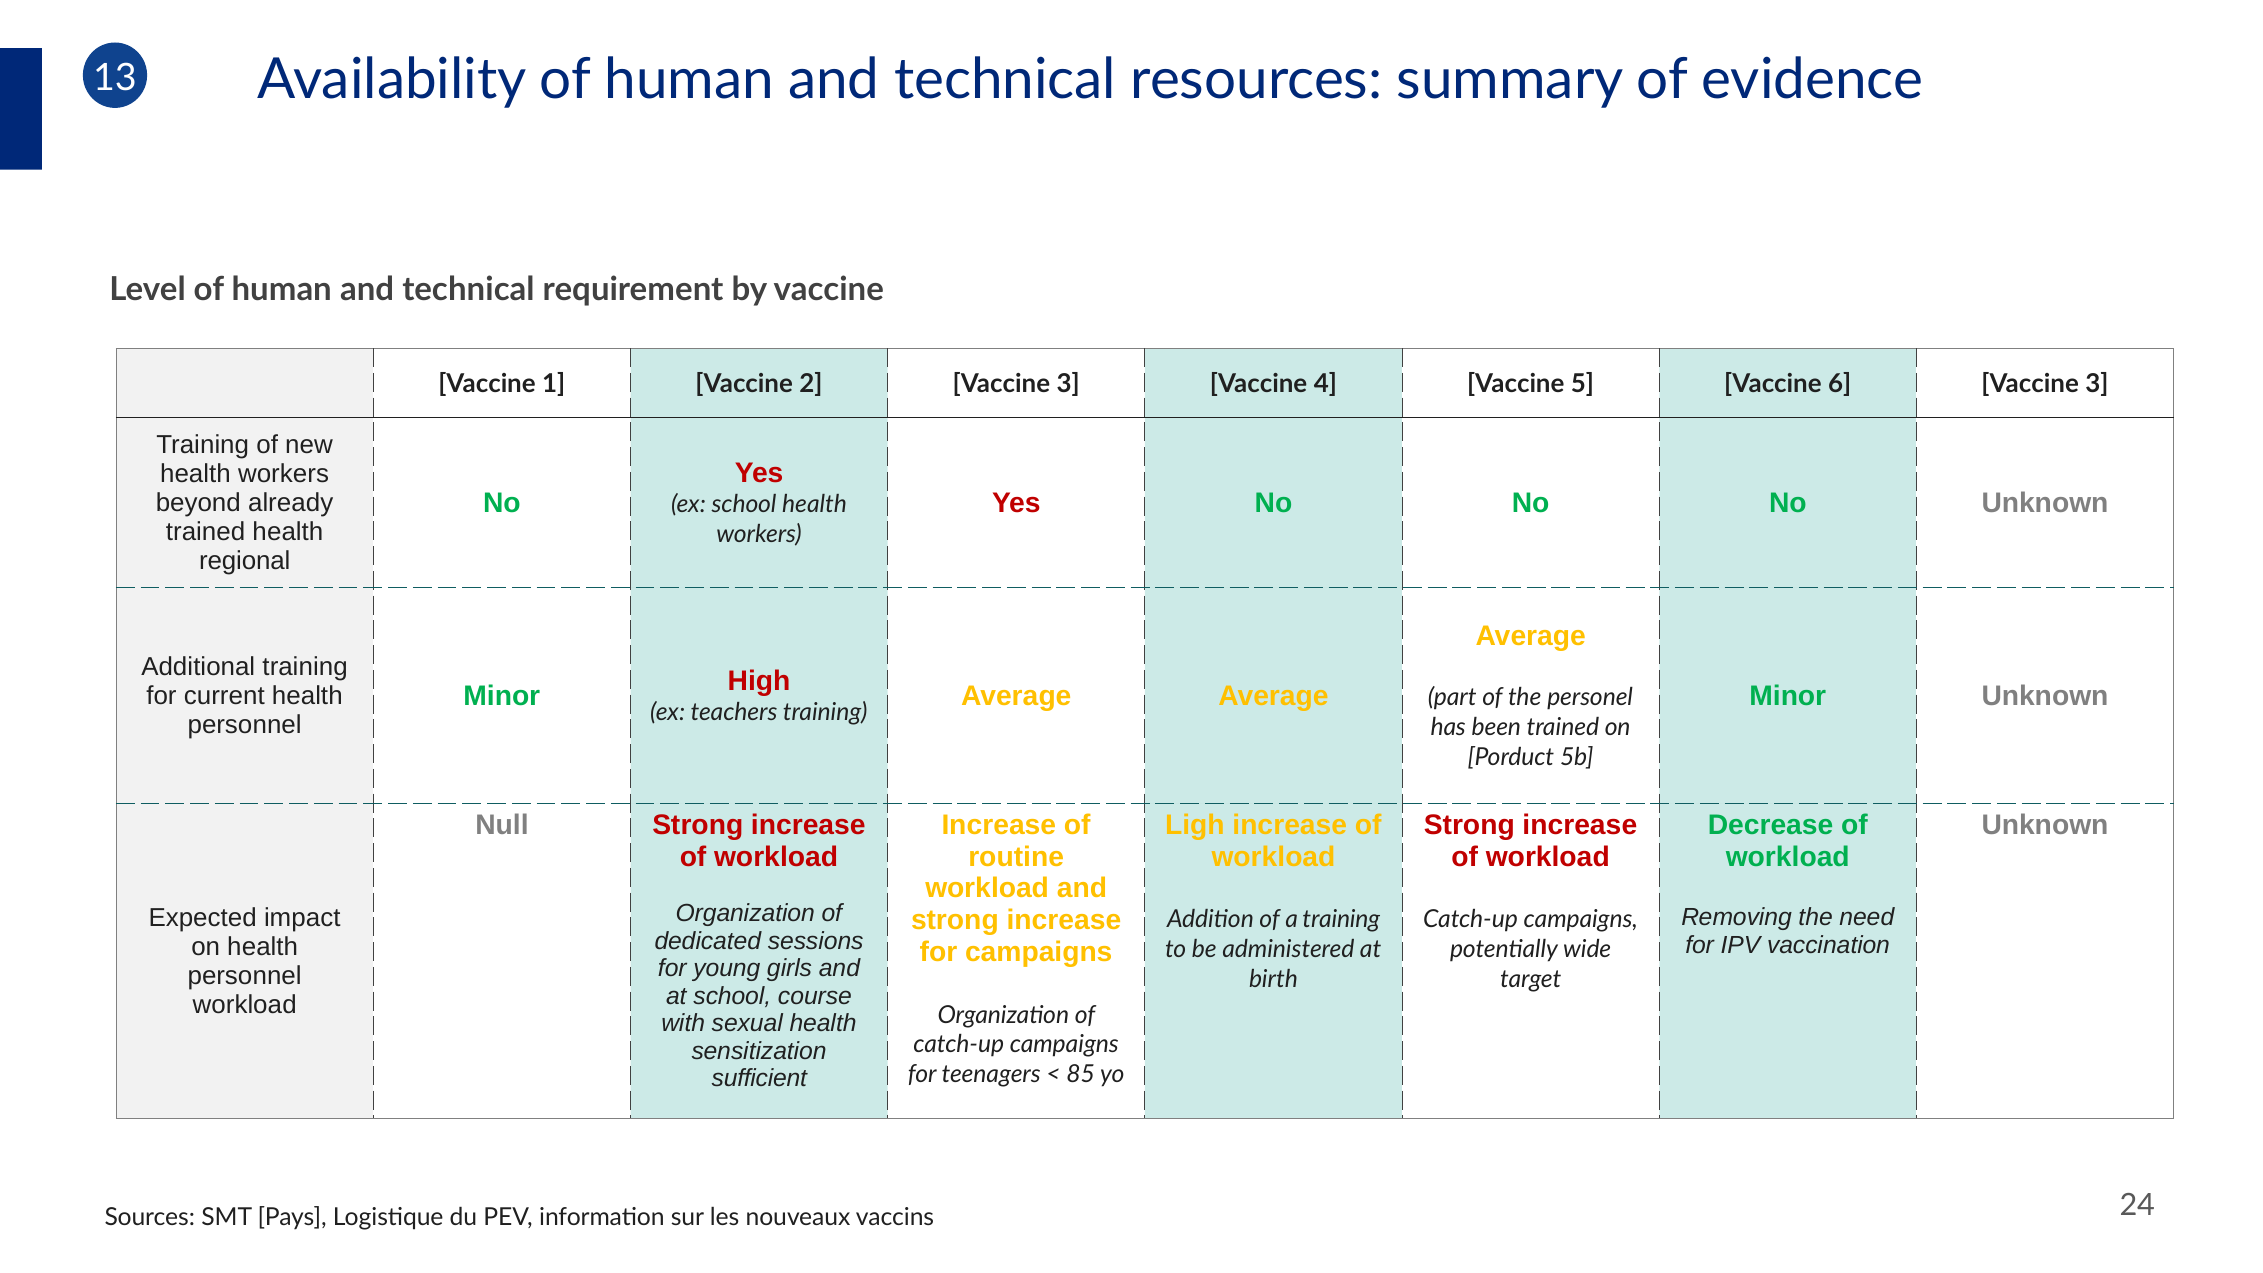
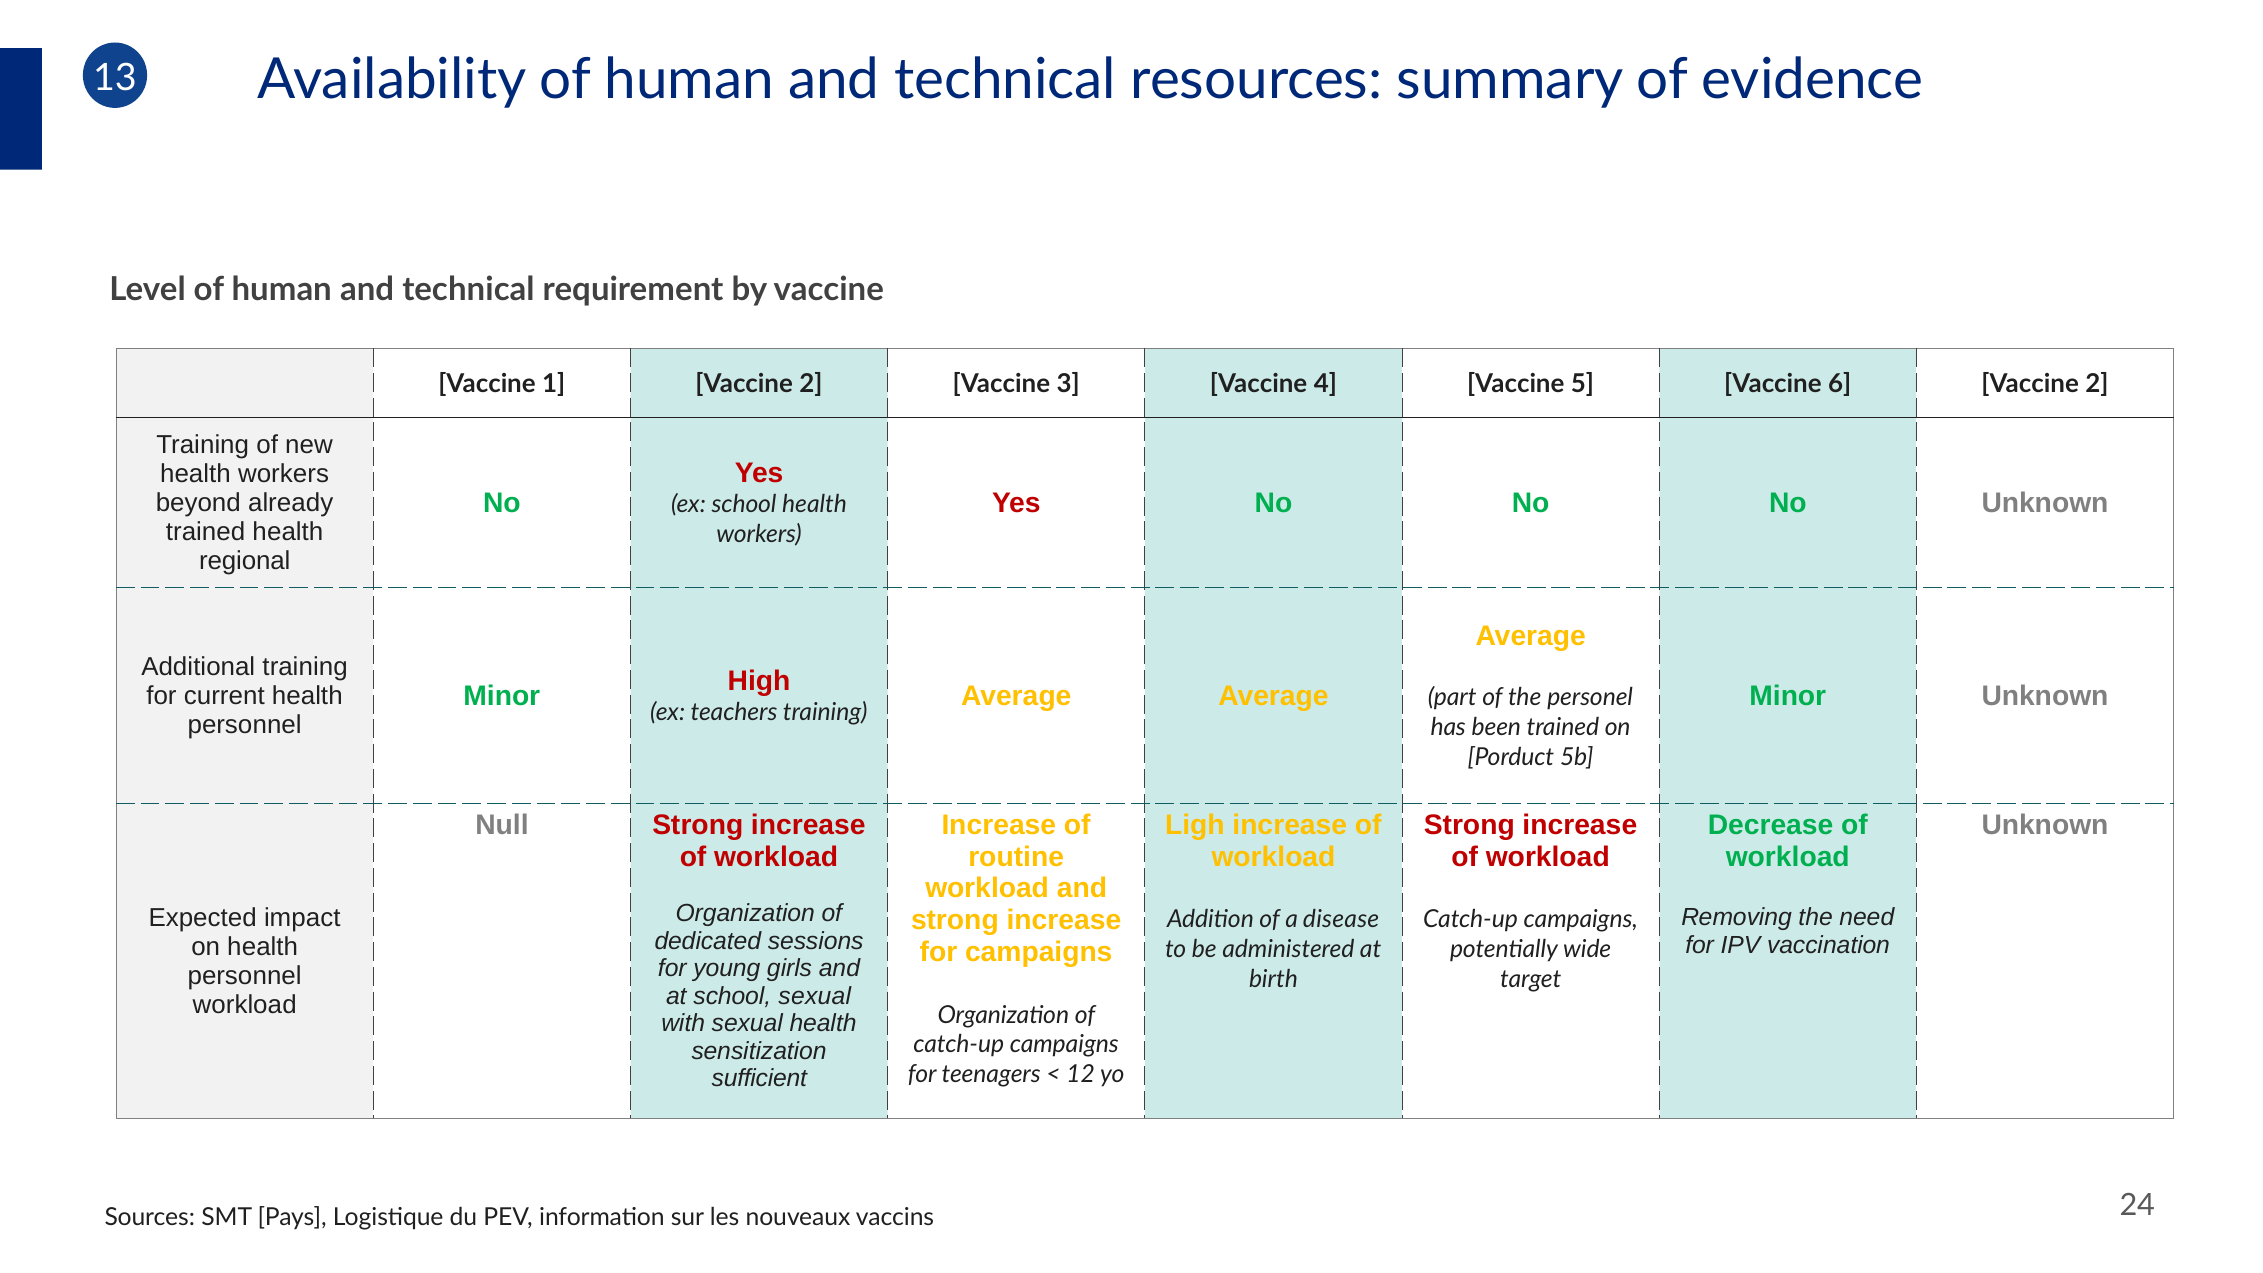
6 Vaccine 3: 3 -> 2 (2097, 384)
a training: training -> disease (1341, 920)
school course: course -> sexual (815, 996)
85: 85 -> 12 (1081, 1074)
